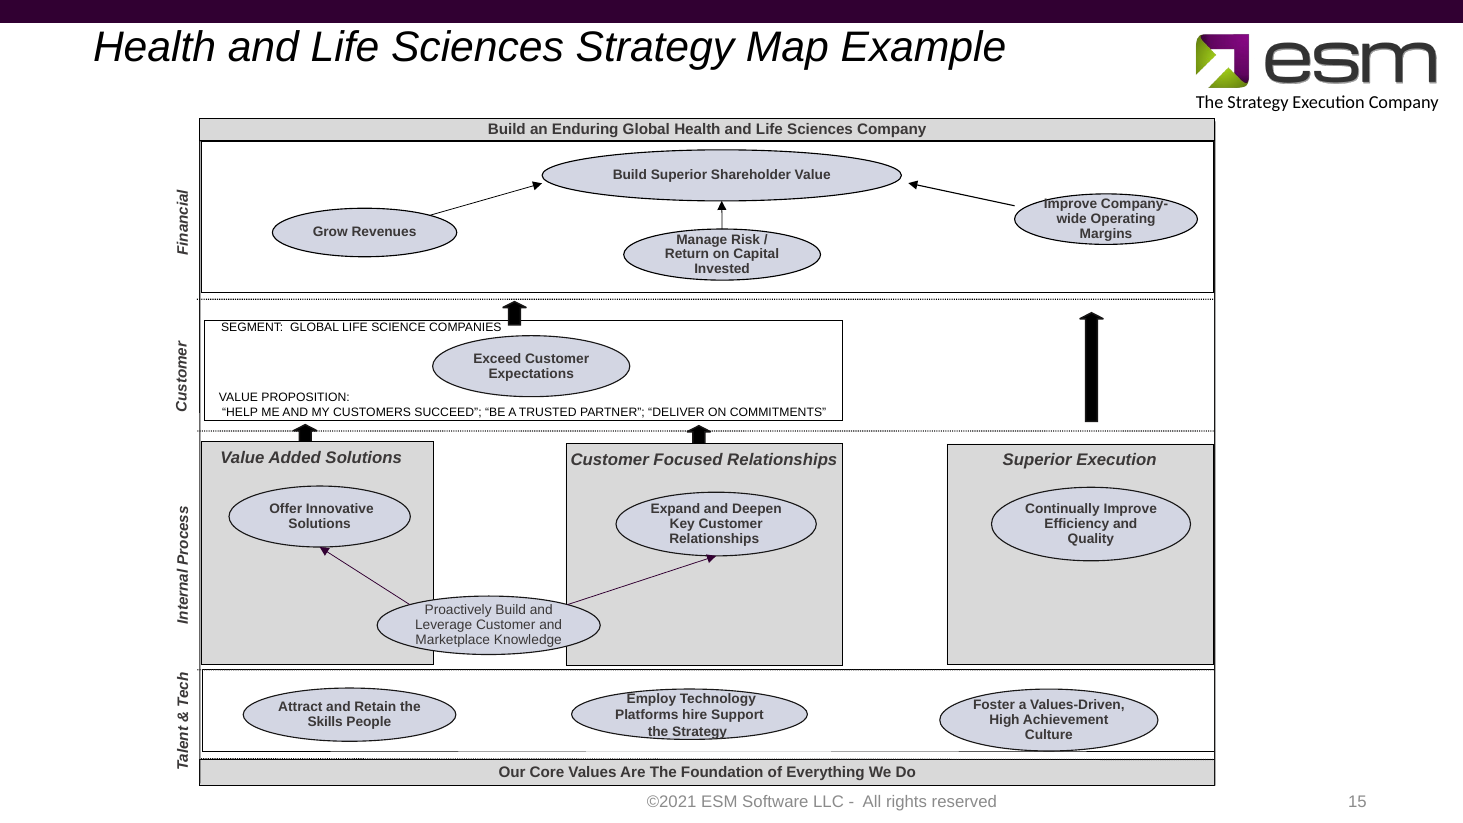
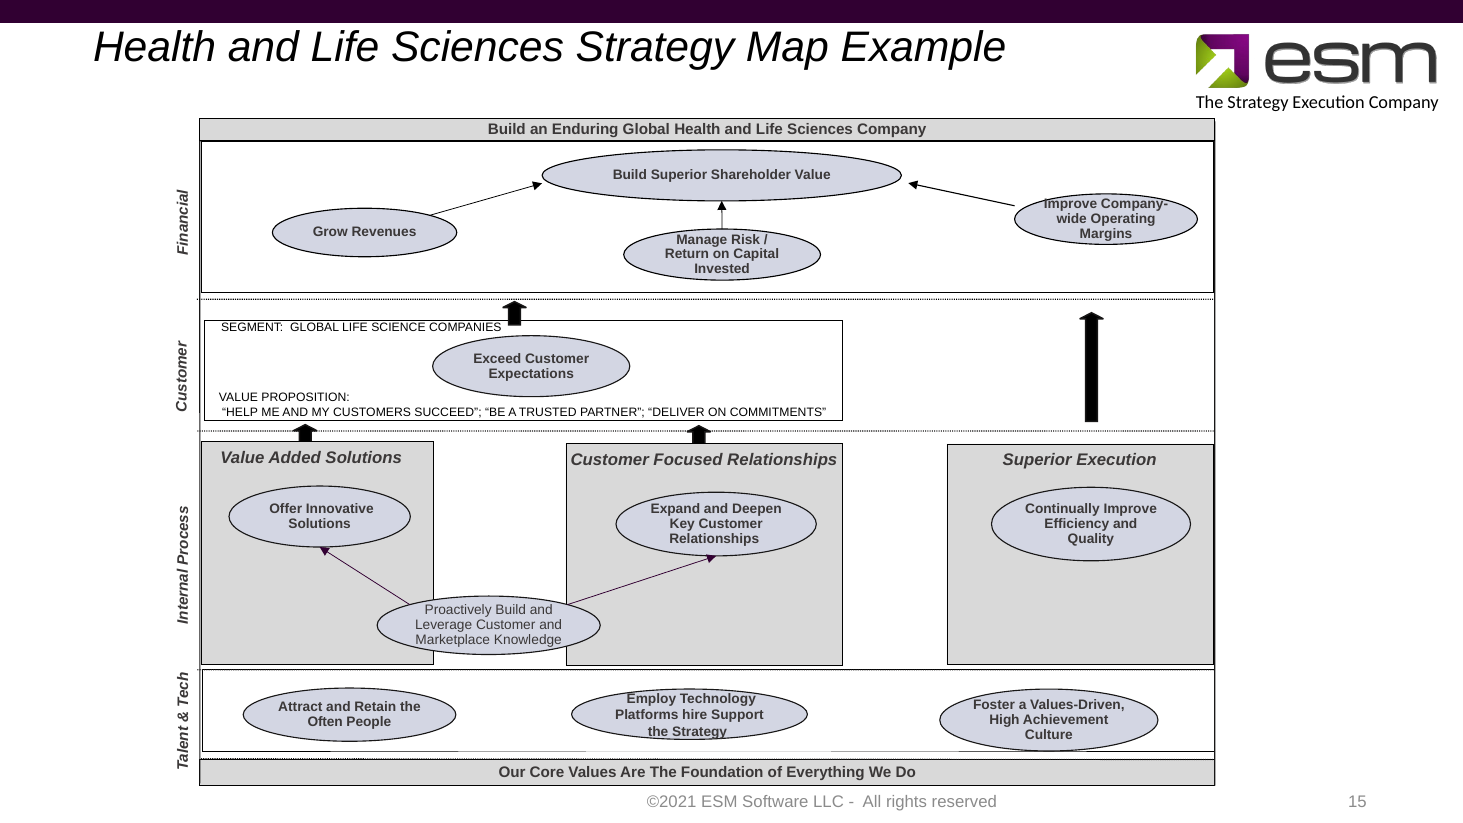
Skills: Skills -> Often (325, 722)
